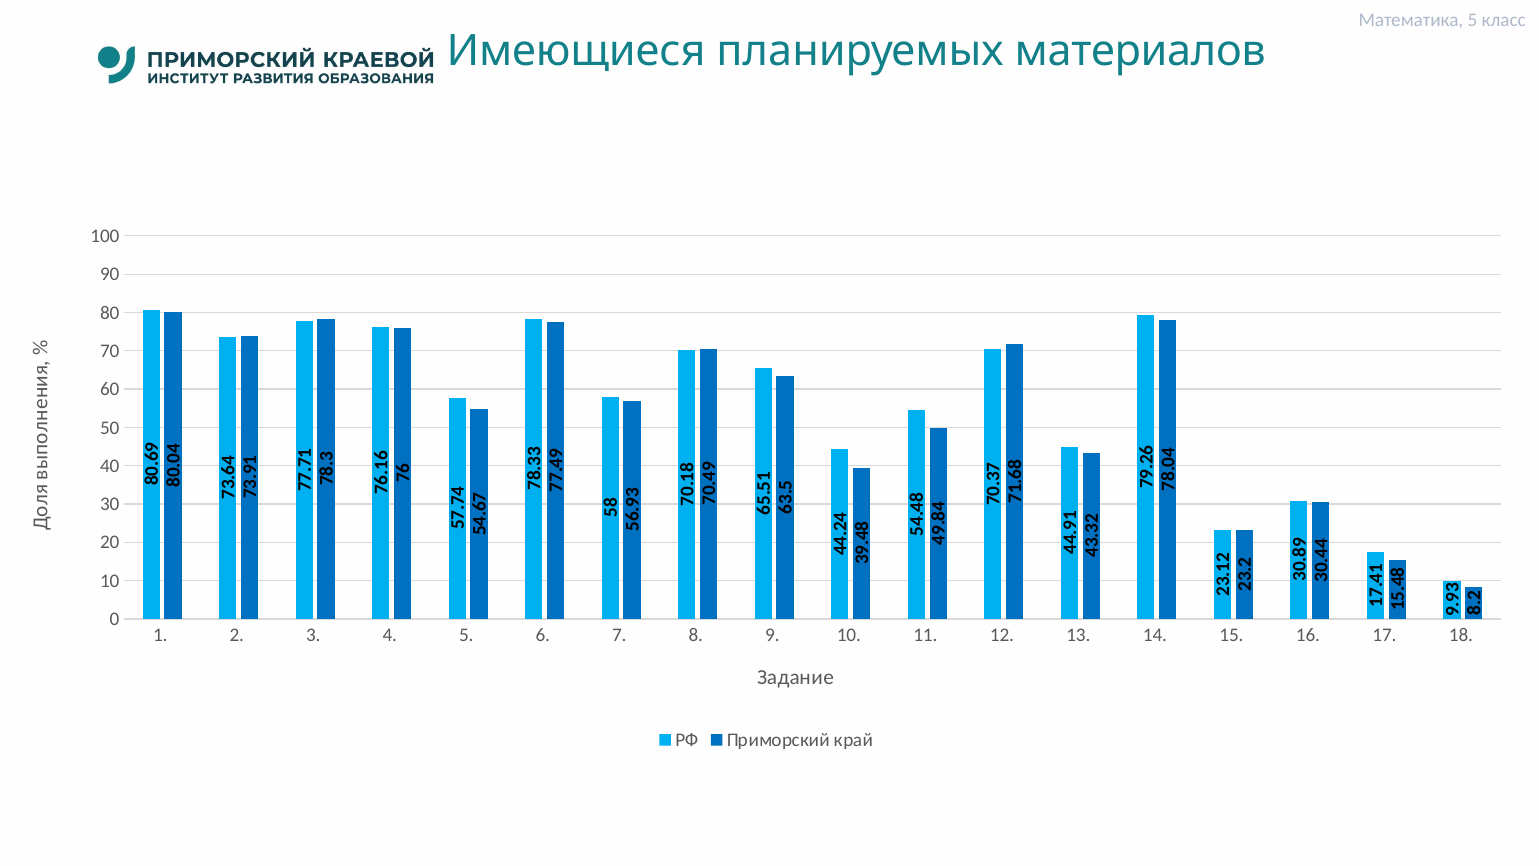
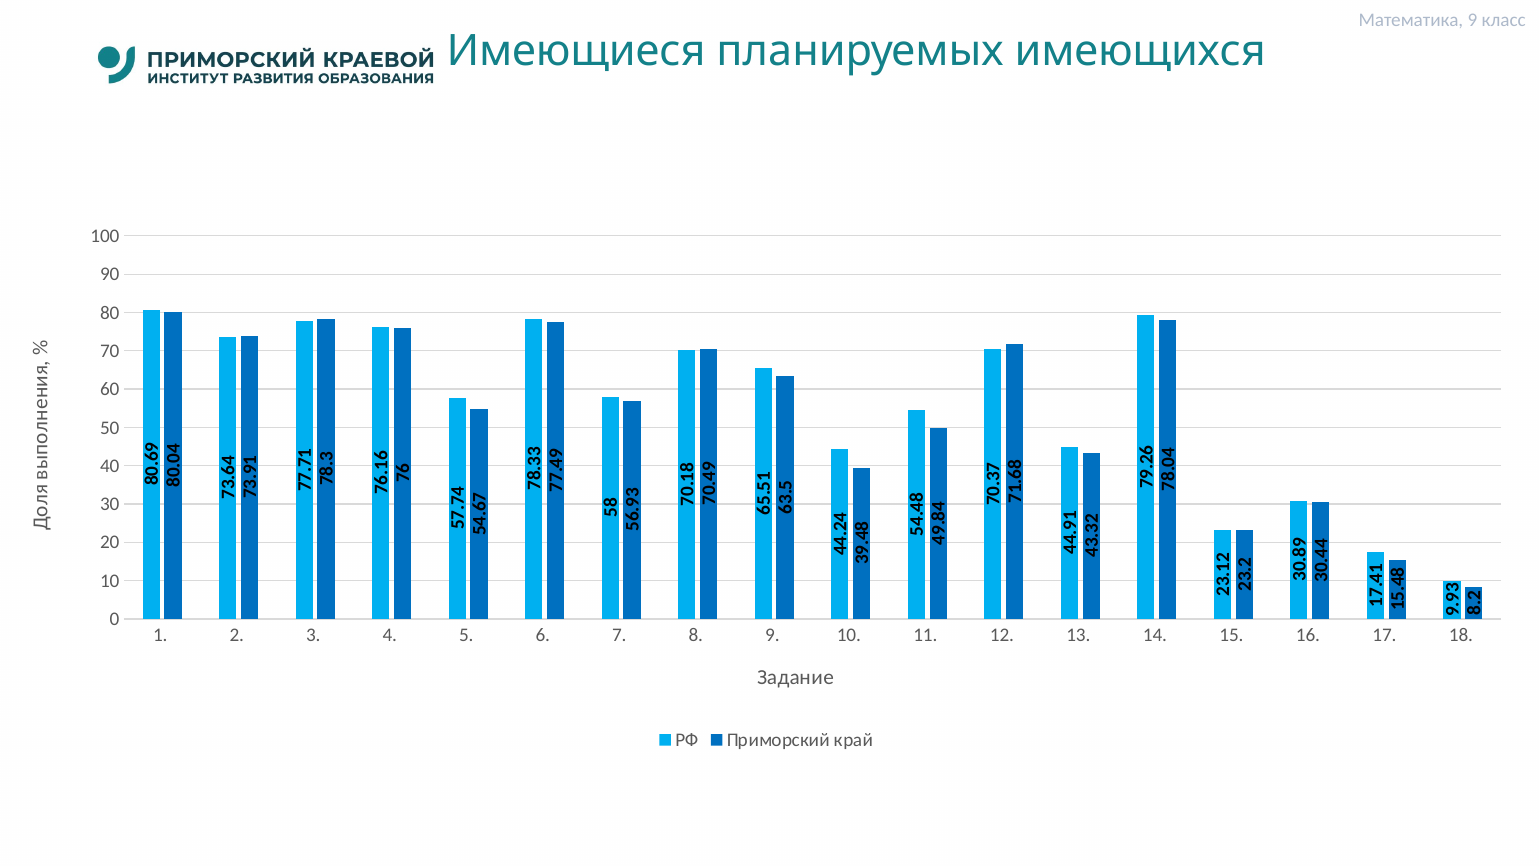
Математика 5: 5 -> 9 (1472, 20)
материалов: материалов -> имеющихся (1140, 51)
